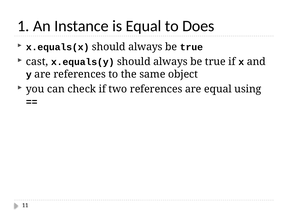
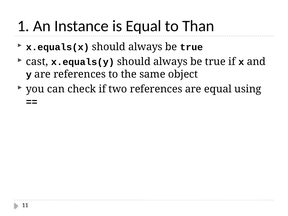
Does: Does -> Than (198, 26)
